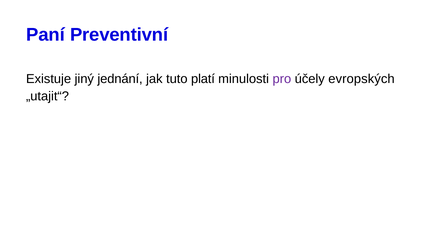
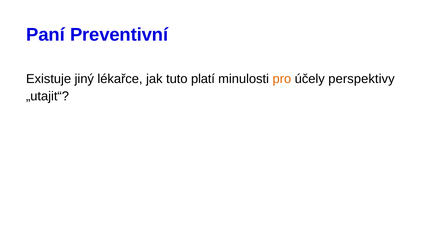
jednání: jednání -> lékařce (120, 79)
pro colour: purple -> orange (282, 79)
evropských: evropských -> perspektivy (361, 79)
